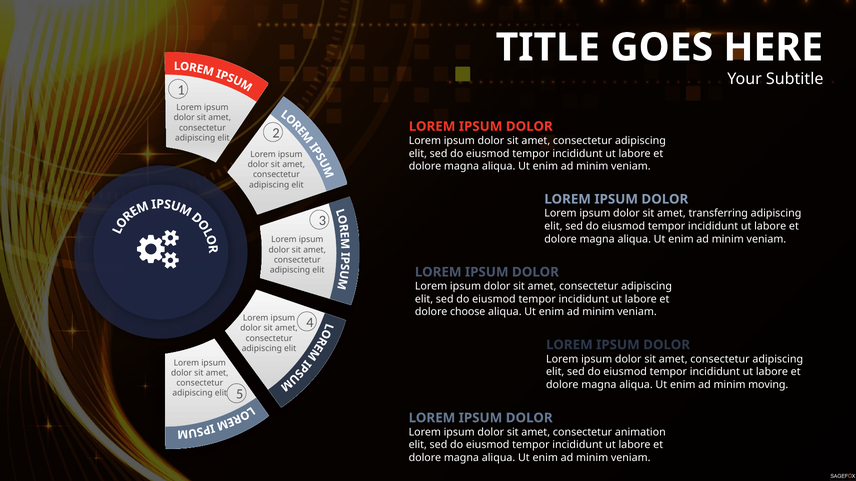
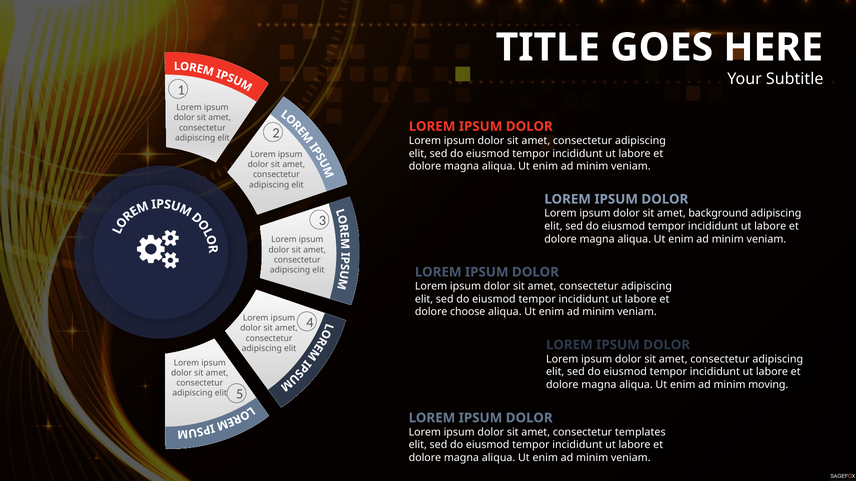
transferring: transferring -> background (718, 214)
animation: animation -> templates (640, 433)
